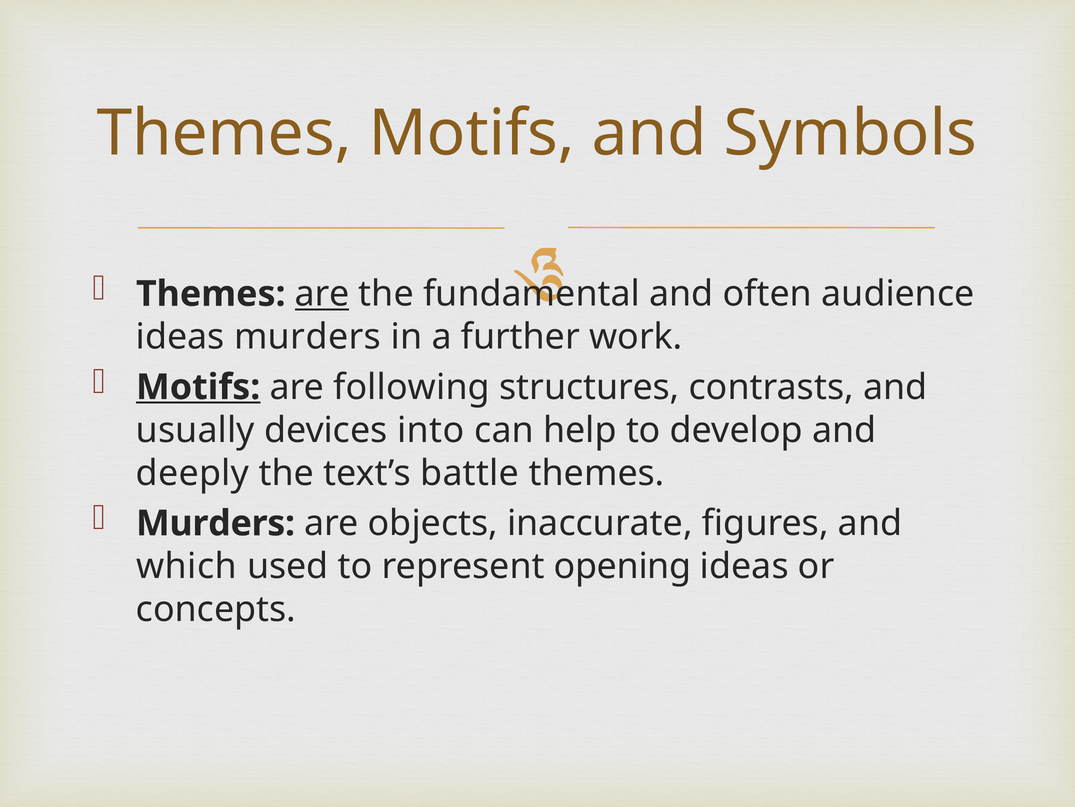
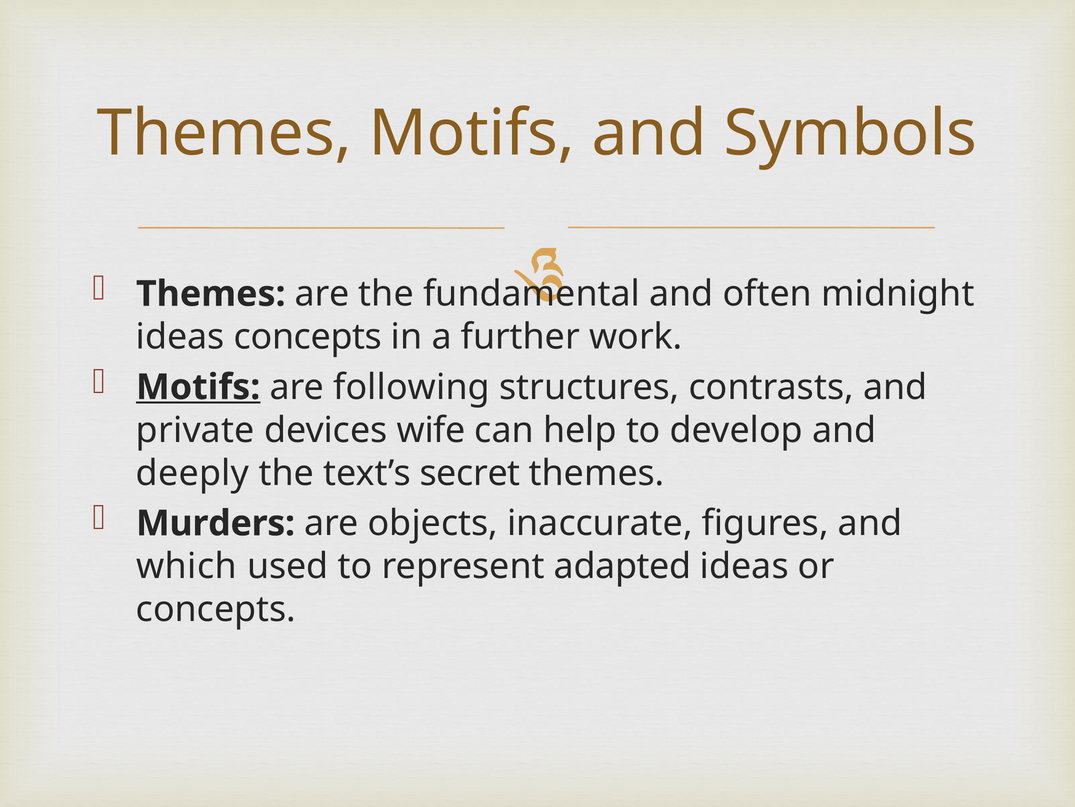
are underline: present -> none (322, 294)
audience: audience -> midnight (898, 294)
ideas murders: murders -> concepts (308, 337)
usually: usually -> private (195, 430)
into: into -> wife (431, 430)
battle: battle -> secret (470, 473)
opening: opening -> adapted (623, 566)
